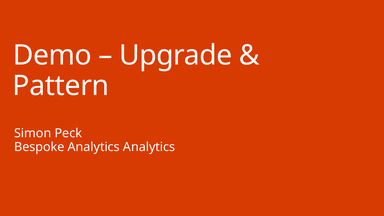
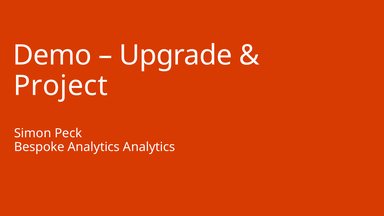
Pattern: Pattern -> Project (61, 86)
